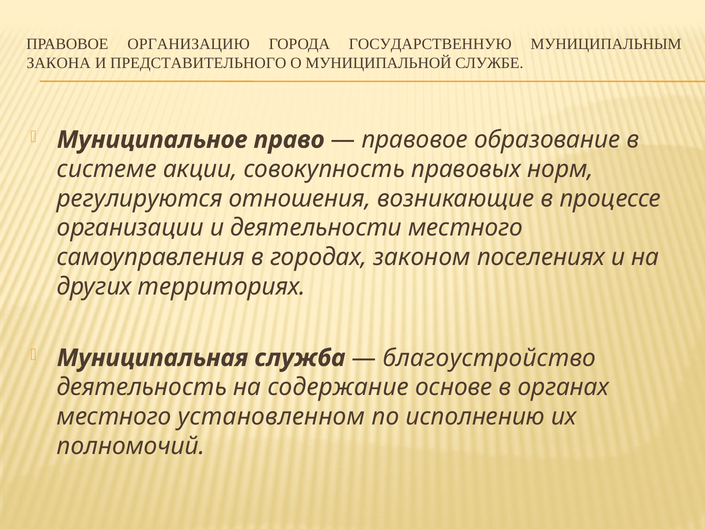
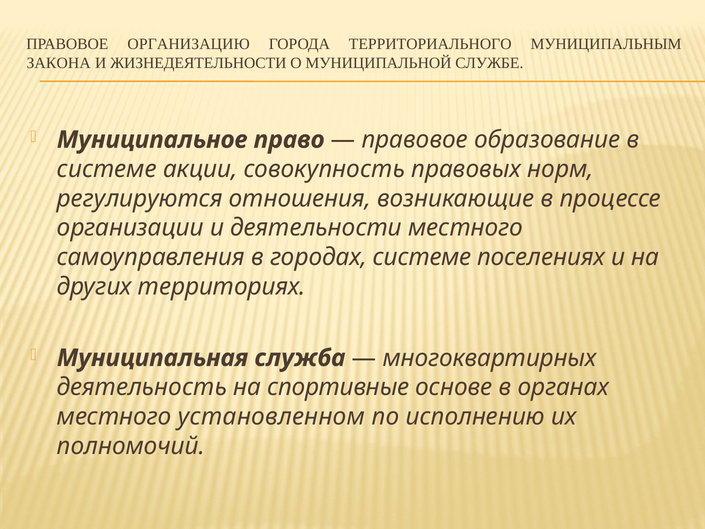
ГОСУДАРСТВЕННУЮ: ГОСУДАРСТВЕННУЮ -> ТЕРРИТОРИАЛЬНОГО (430, 44)
ПРЕДСТАВИТЕЛЬНОГО: ПРЕДСТАВИТЕЛЬНОГО -> ЖИЗНЕДЕЯТЕЛЬНОСТИ (198, 63)
городах законом: законом -> системе (422, 257)
благоустройство: благоустройство -> многоквартирных (490, 358)
содержание: содержание -> спортивные (338, 387)
